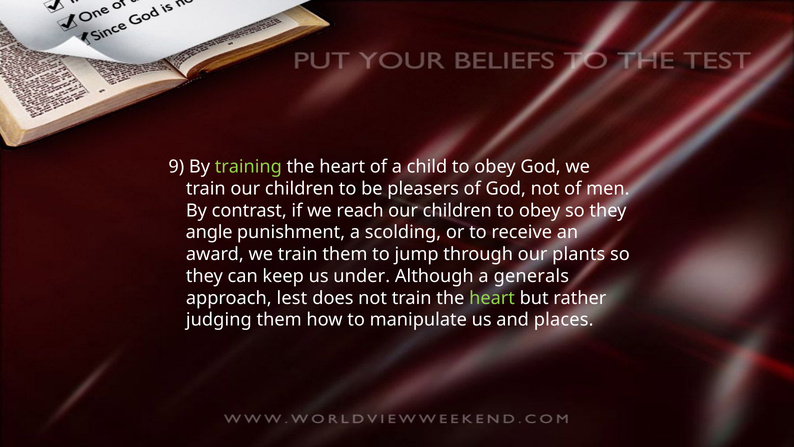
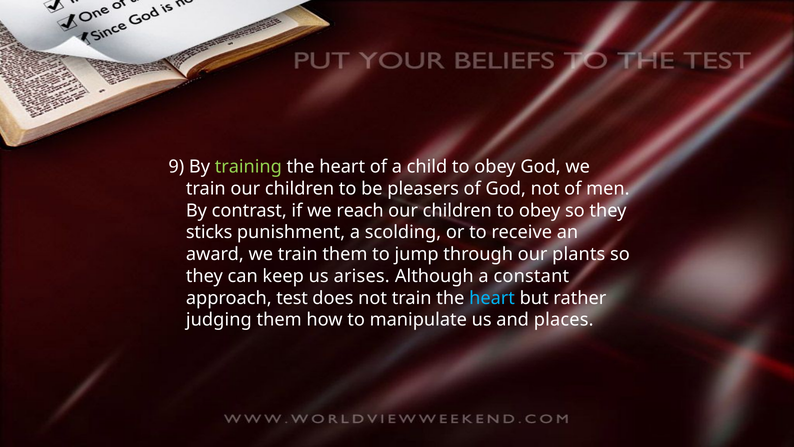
angle: angle -> sticks (209, 232)
under: under -> arises (362, 276)
generals: generals -> constant (531, 276)
lest: lest -> test (292, 298)
heart colour: light green -> light blue (492, 298)
